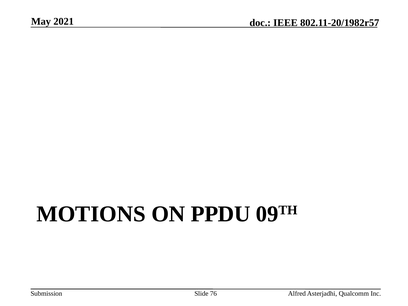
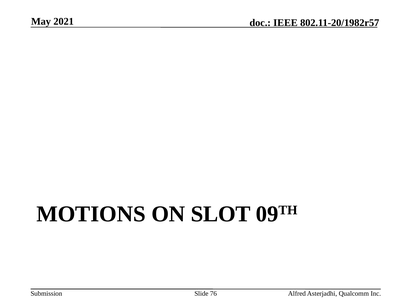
PPDU: PPDU -> SLOT (221, 214)
